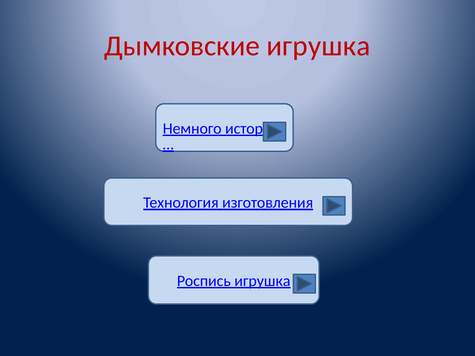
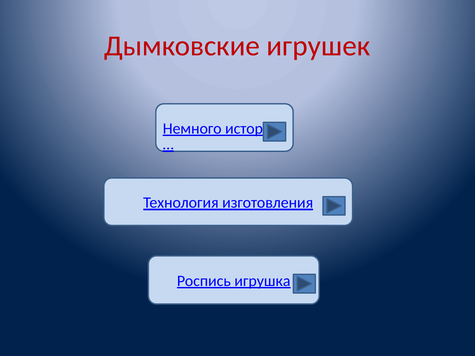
Дымковские игрушка: игрушка -> игрушек (318, 46)
